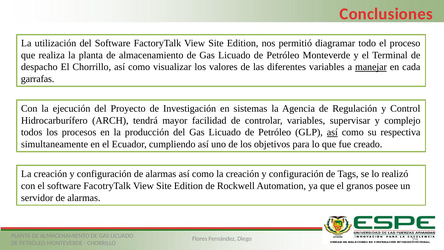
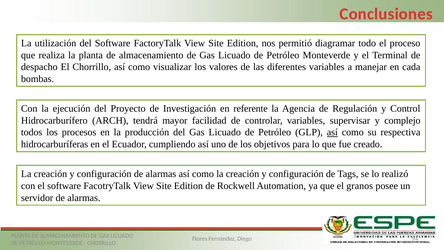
manejar underline: present -> none (371, 67)
garrafas: garrafas -> bombas (38, 79)
sistemas: sistemas -> referente (251, 109)
simultaneamente: simultaneamente -> hidrocarburíferas (55, 144)
